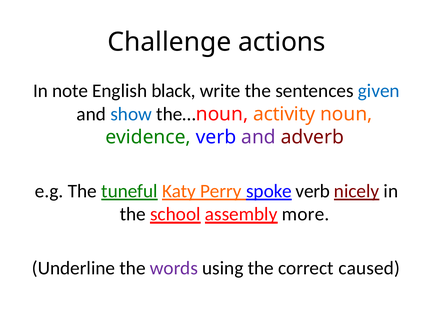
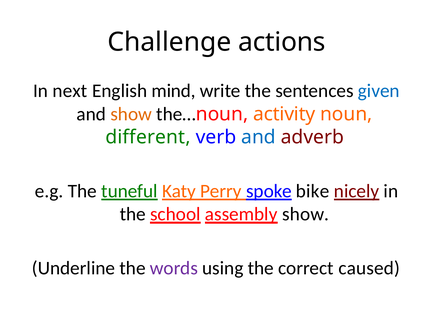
note: note -> next (70, 91)
black: black -> mind (174, 91)
show colour: blue -> orange (131, 114)
evidence: evidence -> different (148, 137)
and colour: purple -> blue (259, 137)
verb: verb -> bike (313, 191)
more: more -> show (306, 214)
